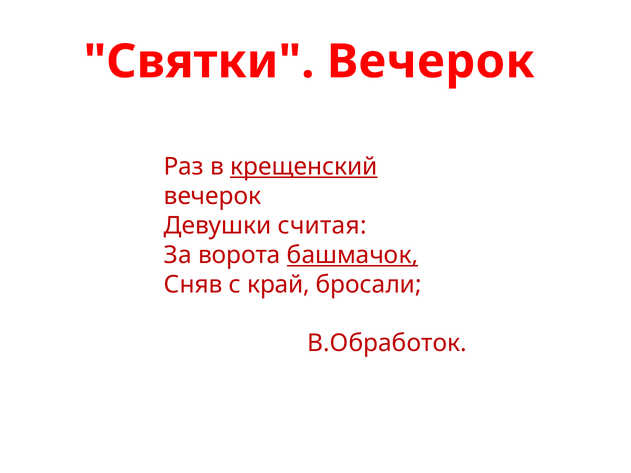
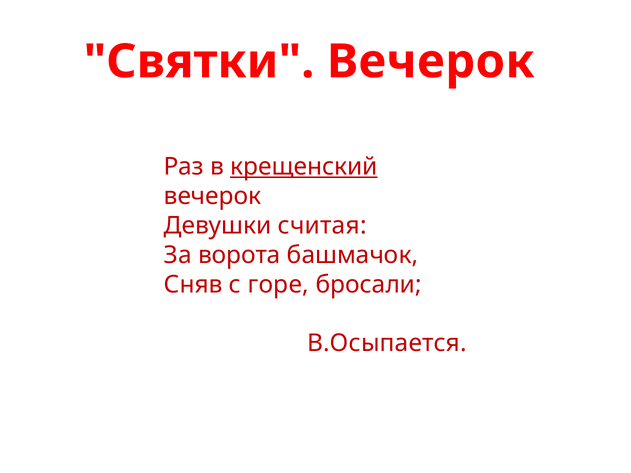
башмачок underline: present -> none (353, 255)
край: край -> горе (278, 285)
В.Обработок: В.Обработок -> В.Осыпается (387, 343)
